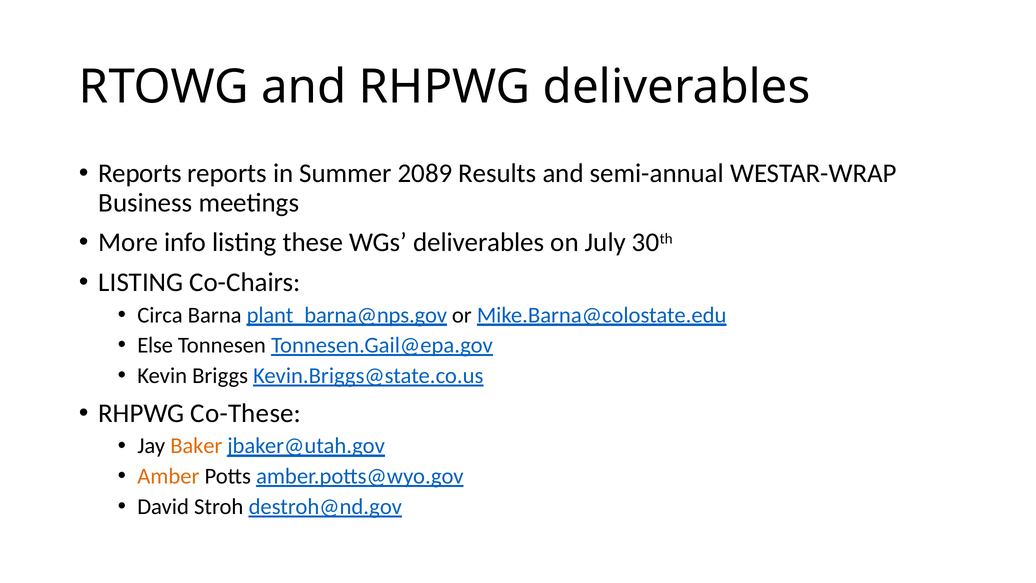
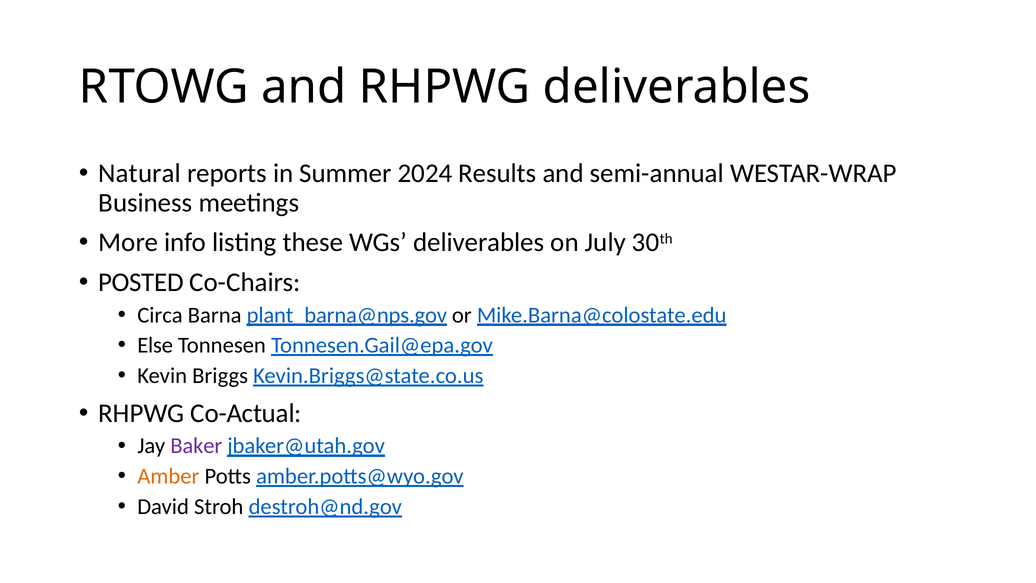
Reports: Reports -> Natural (140, 173)
2089: 2089 -> 2024 (425, 173)
LISTING: LISTING -> POSTED (141, 282)
Co-These: Co-These -> Co-Actual (246, 413)
Baker colour: orange -> purple (196, 446)
